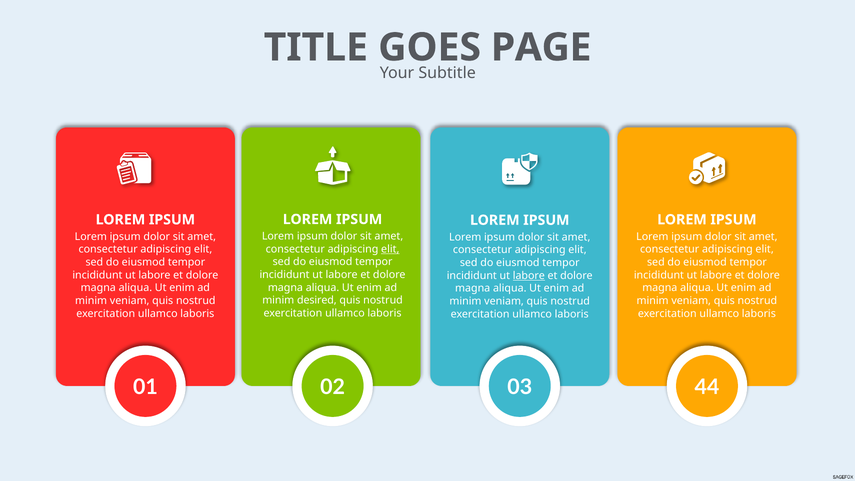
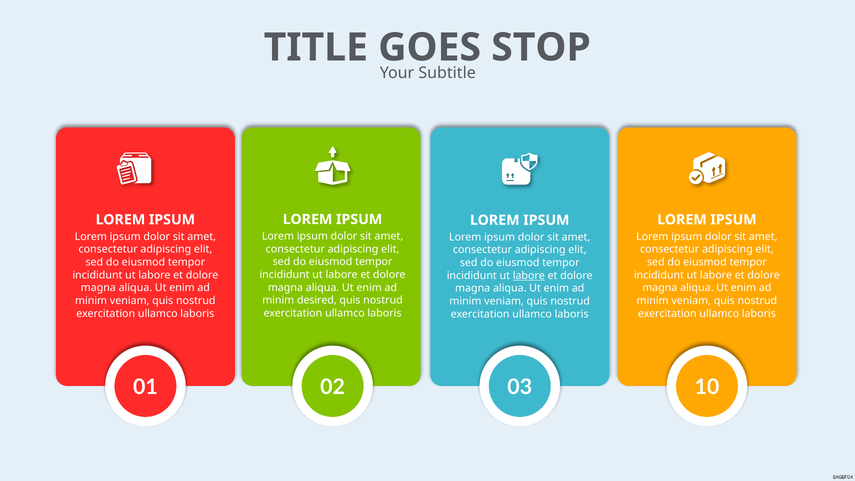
PAGE: PAGE -> STOP (541, 47)
elit underline: present -> none (390, 249)
44: 44 -> 10 (707, 387)
